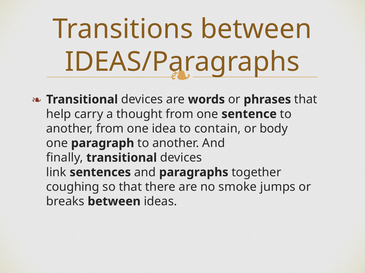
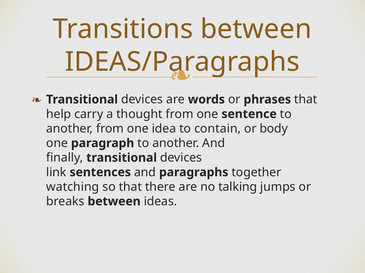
coughing: coughing -> watching (73, 187)
smoke: smoke -> talking (238, 187)
